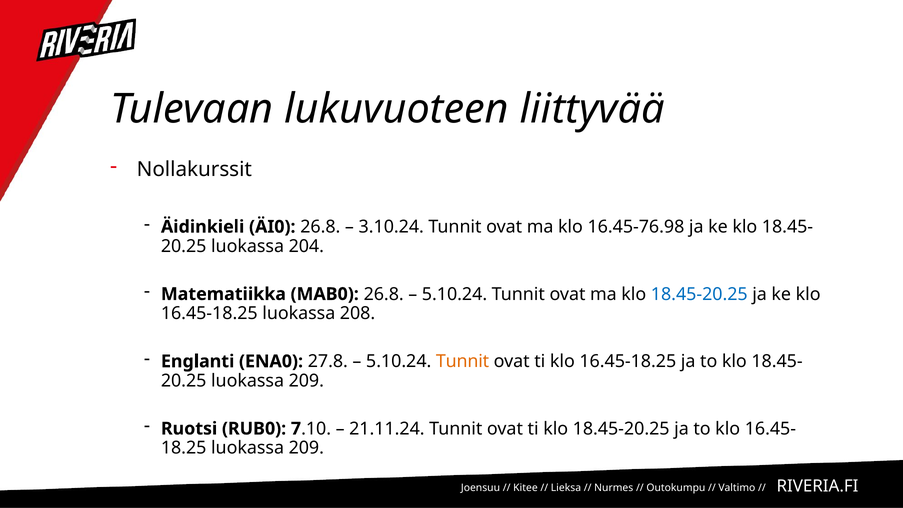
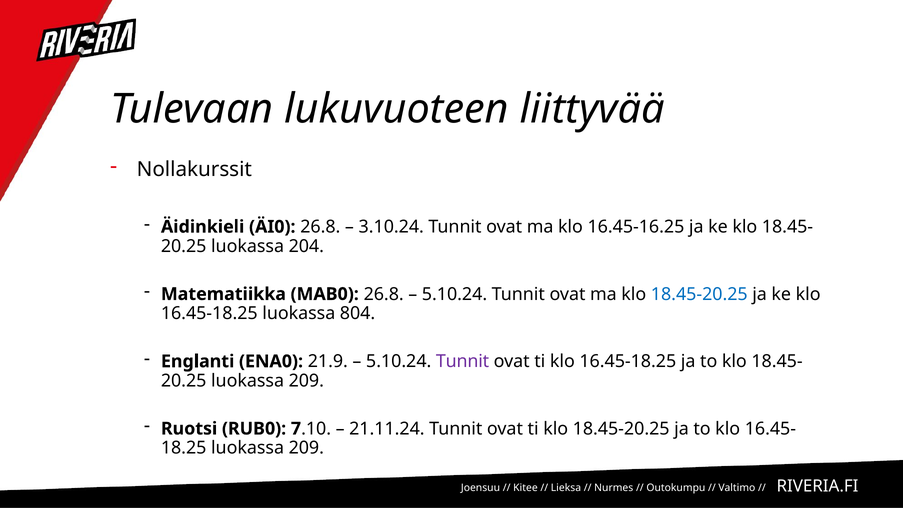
16.45-76.98: 16.45-76.98 -> 16.45-16.25 (636, 227)
208: 208 -> 804 (358, 313)
27.8: 27.8 -> 21.9 (328, 361)
Tunnit colour: orange -> purple (463, 361)
